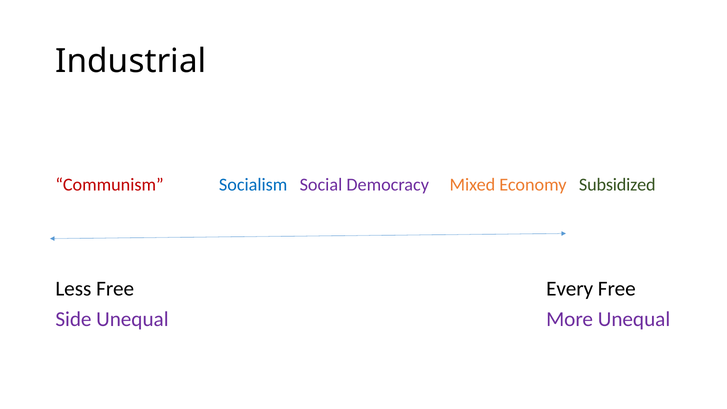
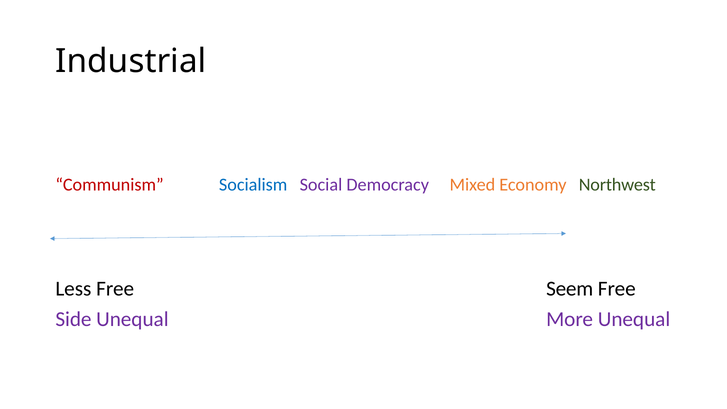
Subsidized: Subsidized -> Northwest (617, 185)
Every: Every -> Seem (570, 289)
